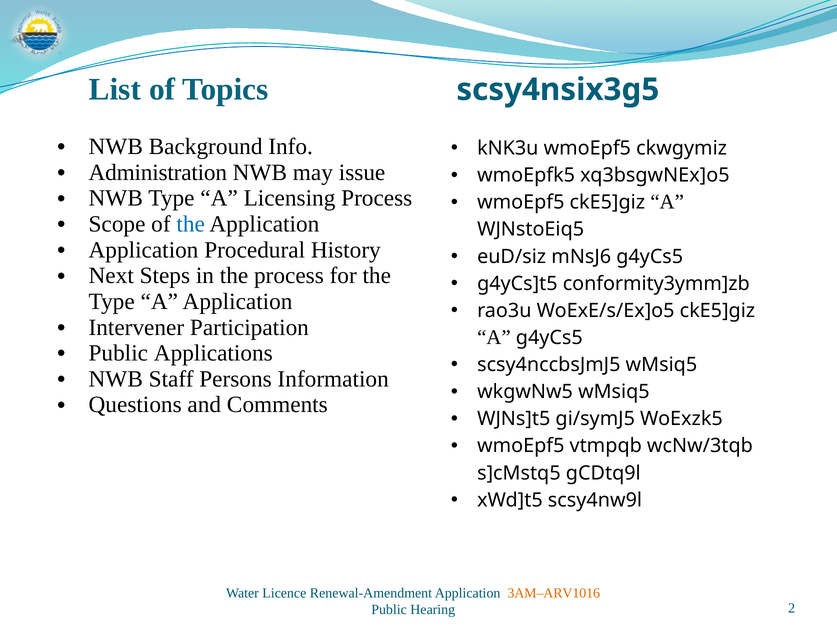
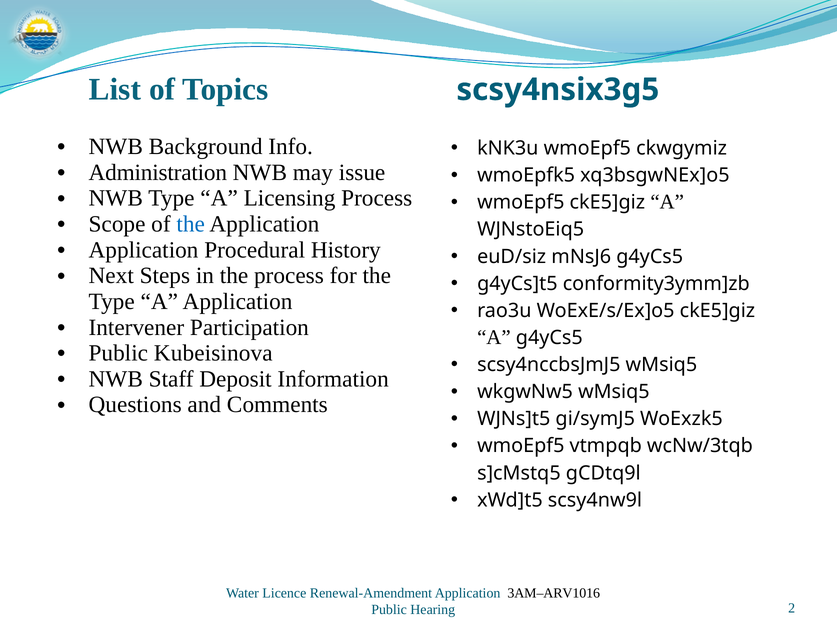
Applications: Applications -> Kubeisinova (213, 353)
Persons: Persons -> Deposit (235, 379)
3AM–ARV1016 colour: orange -> black (554, 593)
